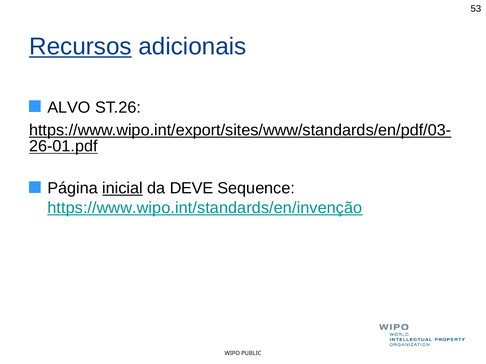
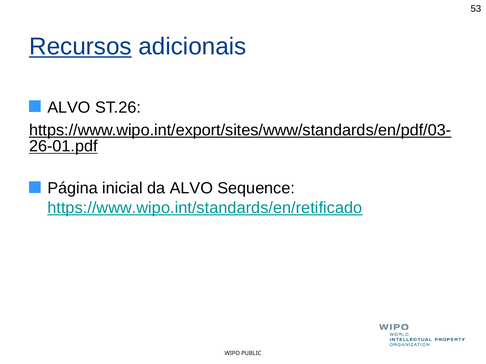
inicial underline: present -> none (123, 189)
da DEVE: DEVE -> ALVO (191, 189)
https://www.wipo.int/standards/en/invenção: https://www.wipo.int/standards/en/invenção -> https://www.wipo.int/standards/en/retificado (205, 208)
